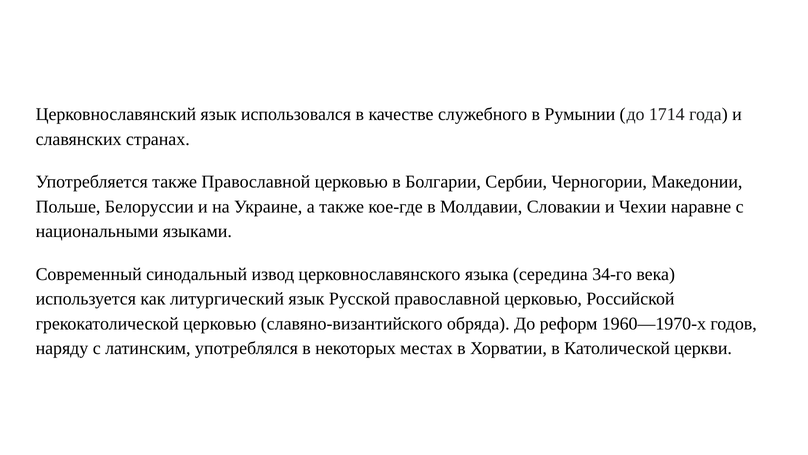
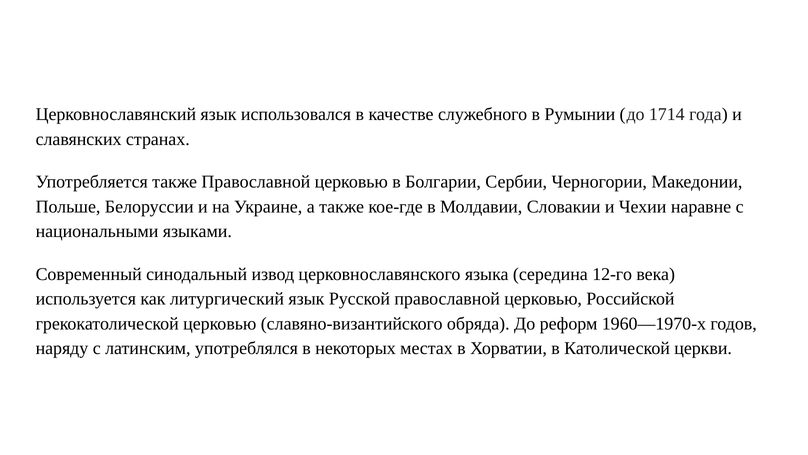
34-го: 34-го -> 12-го (612, 274)
